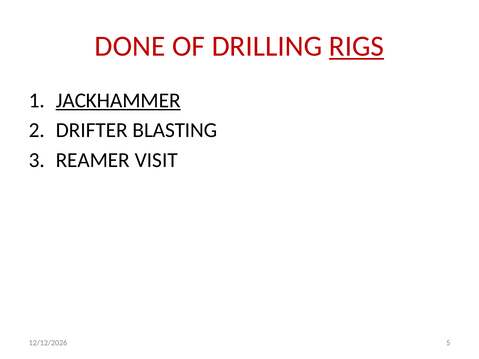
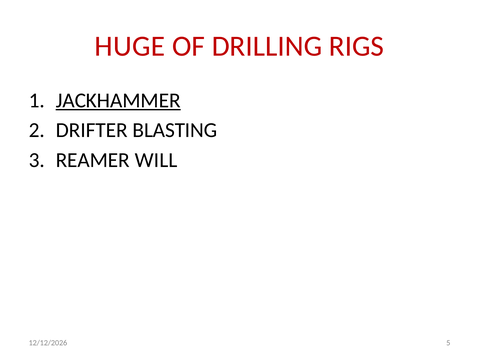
DONE: DONE -> HUGE (130, 46)
RIGS underline: present -> none (357, 46)
VISIT: VISIT -> WILL (156, 160)
